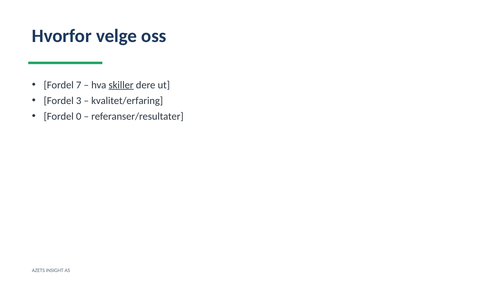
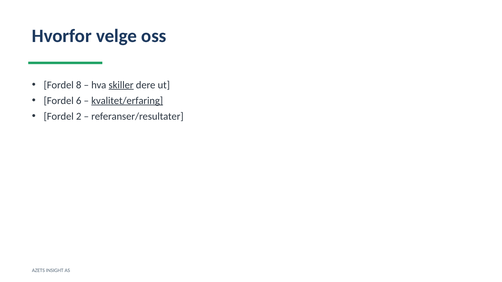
7: 7 -> 8 (79, 85)
3: 3 -> 6 (79, 101)
kvalitet/erfaring underline: none -> present (127, 101)
0: 0 -> 2 (79, 116)
